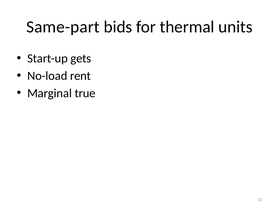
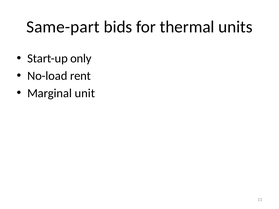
gets: gets -> only (81, 59)
true: true -> unit (85, 93)
